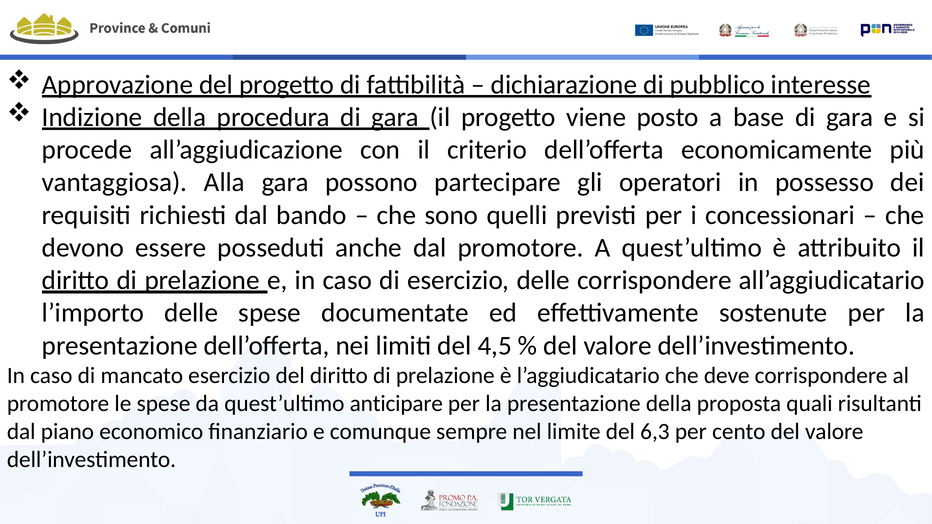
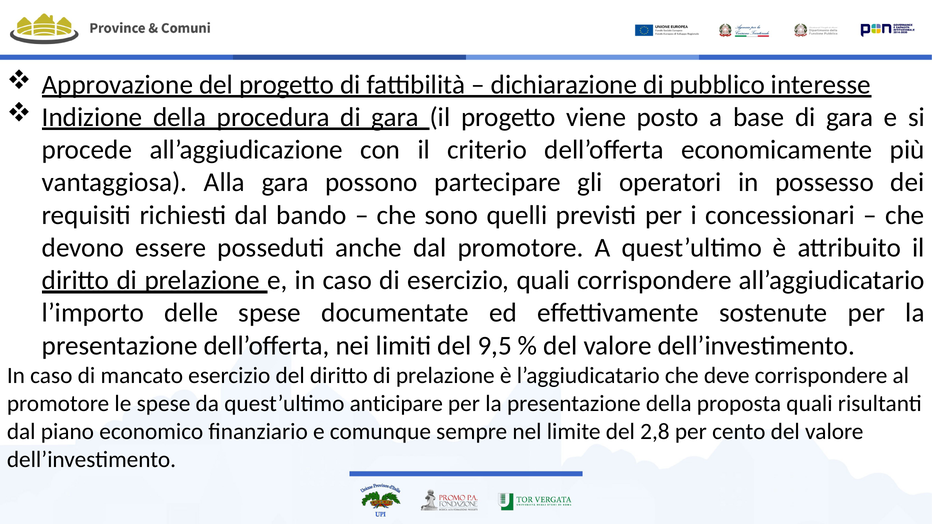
esercizio delle: delle -> quali (543, 280)
4,5: 4,5 -> 9,5 (495, 346)
6,3: 6,3 -> 2,8 (655, 432)
